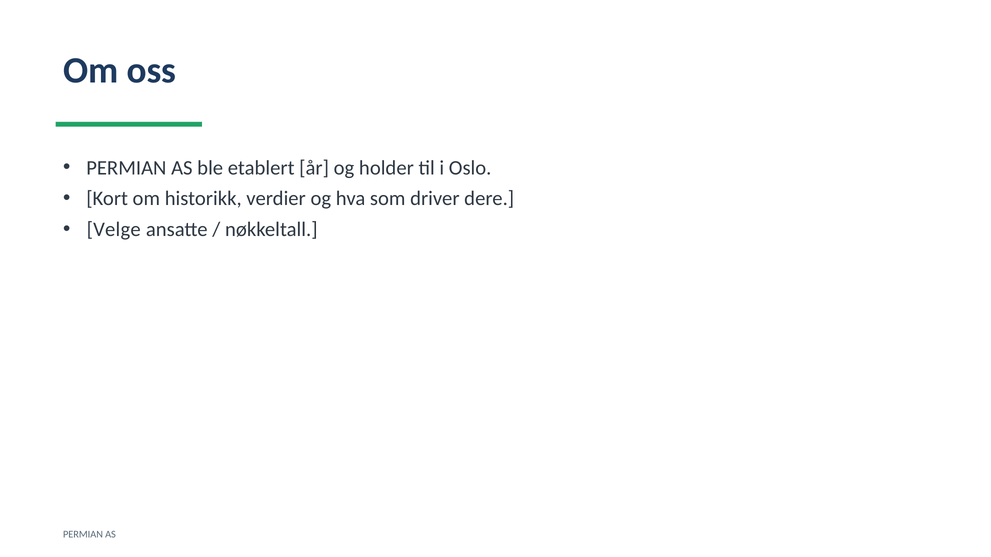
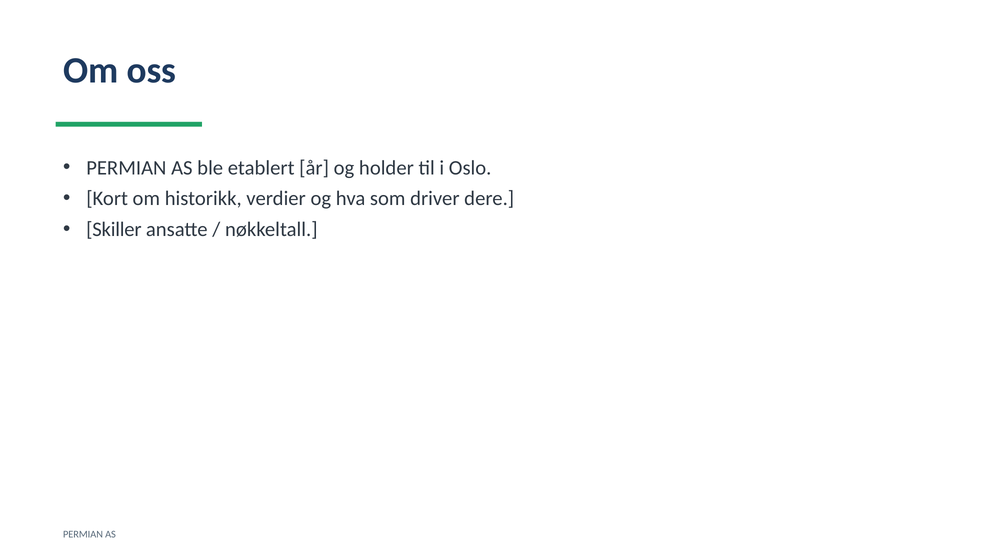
Velge: Velge -> Skiller (114, 230)
